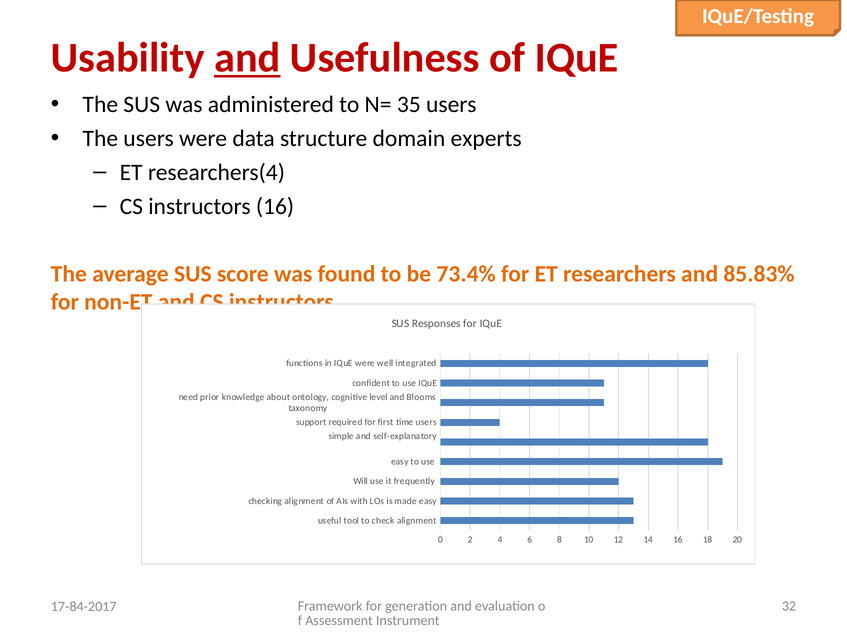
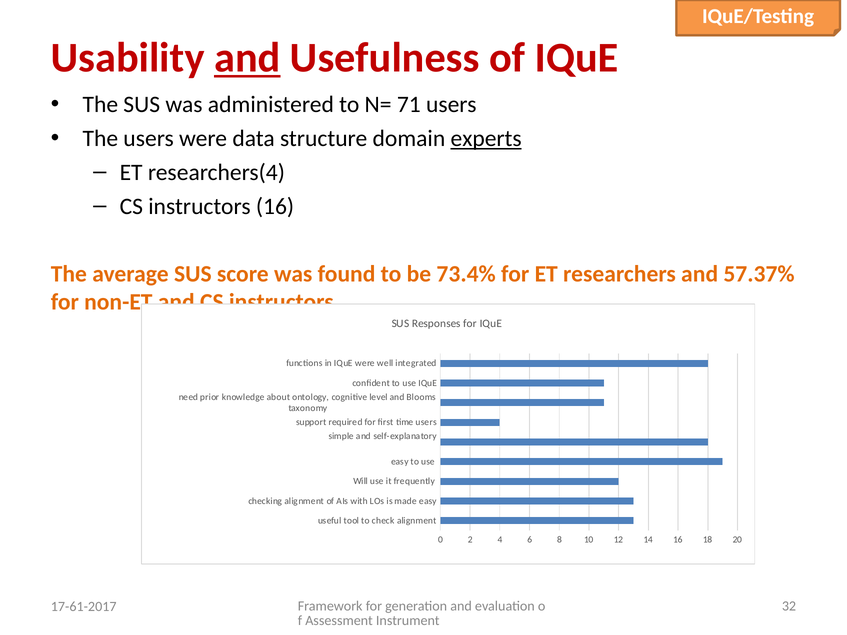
35: 35 -> 71 (409, 105)
experts underline: none -> present (486, 139)
85.83%: 85.83% -> 57.37% (759, 274)
17-84-2017: 17-84-2017 -> 17-61-2017 (84, 607)
